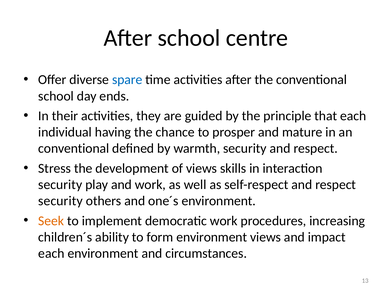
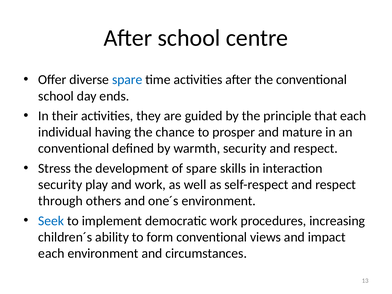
of views: views -> spare (202, 168)
security: security -> through (61, 201)
Seek colour: orange -> blue (51, 221)
form environment: environment -> conventional (212, 237)
